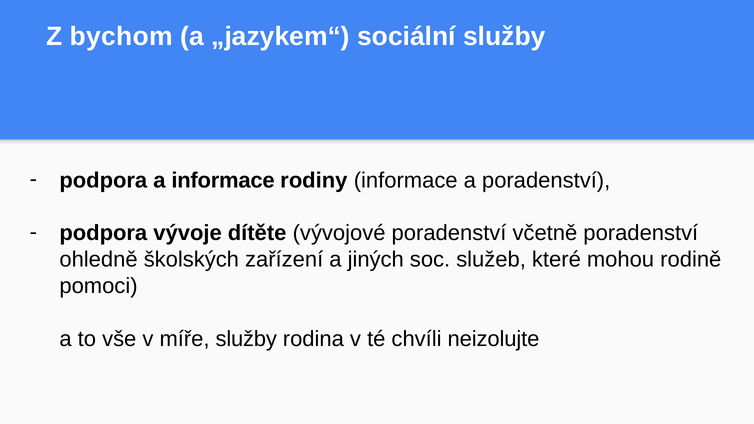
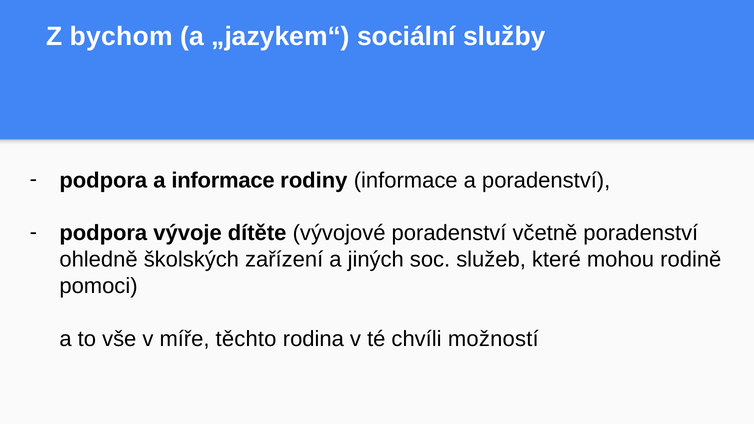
míře služby: služby -> těchto (246, 339)
neizolujte: neizolujte -> možností (493, 339)
